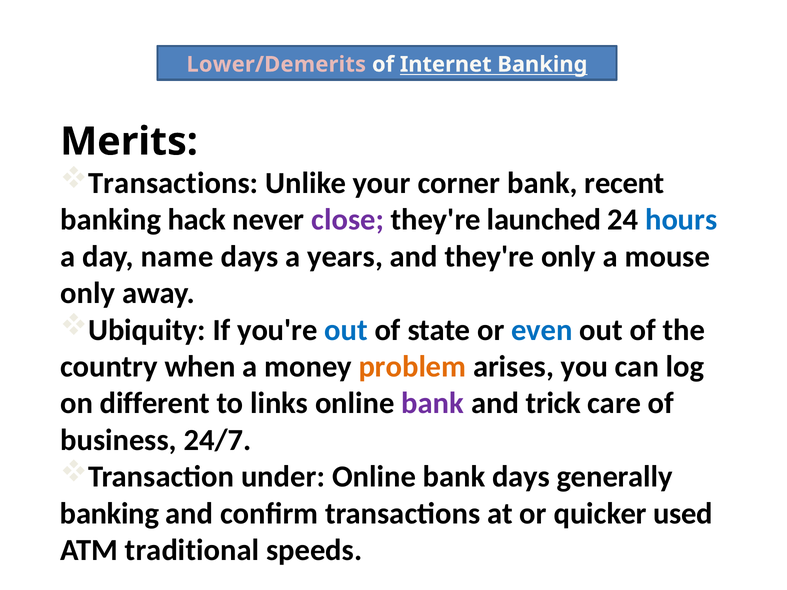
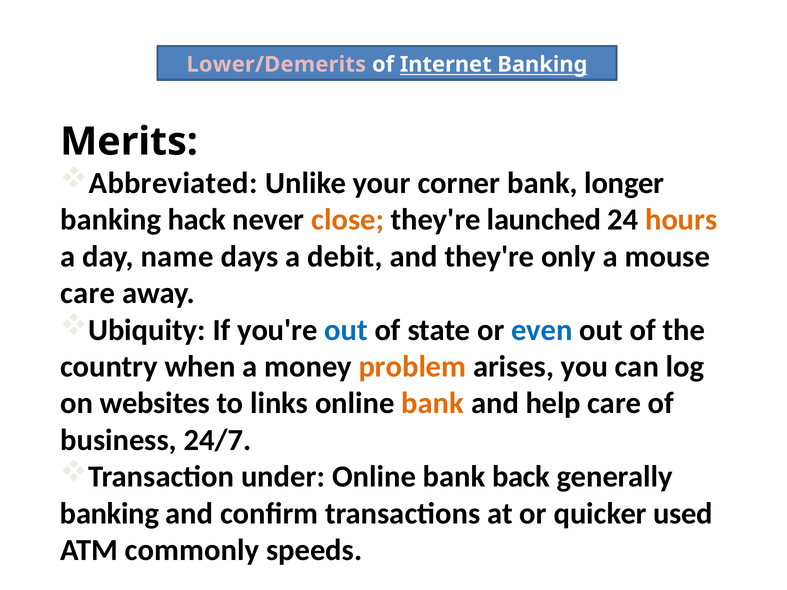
Transactions: Transactions -> Abbreviated (173, 183)
recent: recent -> longer (624, 183)
close colour: purple -> orange (348, 220)
hours colour: blue -> orange (681, 220)
years: years -> debit (345, 257)
only: only -> care (88, 293)
different: different -> websites (155, 404)
bank colour: purple -> orange (433, 404)
trick: trick -> help (553, 404)
bank days: days -> back (521, 477)
traditional: traditional -> commonly (192, 551)
